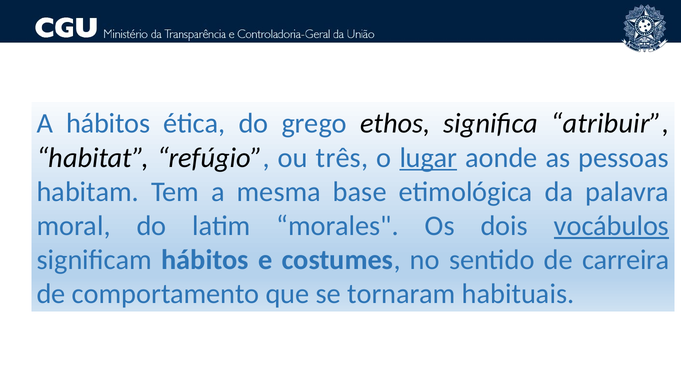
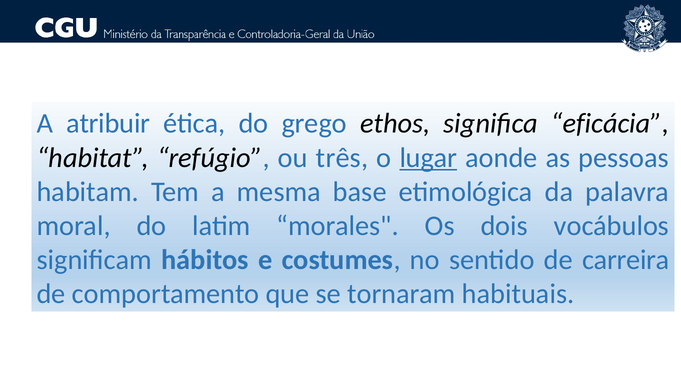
A hábitos: hábitos -> atribuir (108, 124)
atribuir: atribuir -> eficácia (610, 124)
vocábulos underline: present -> none (611, 226)
